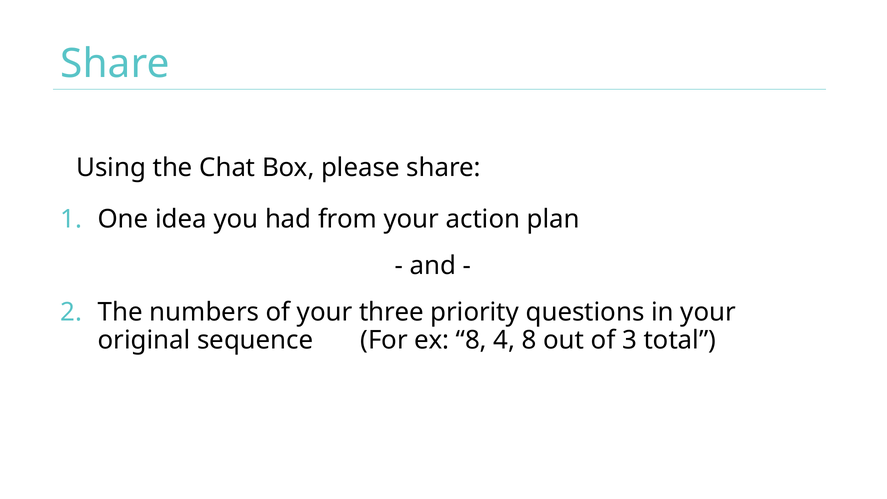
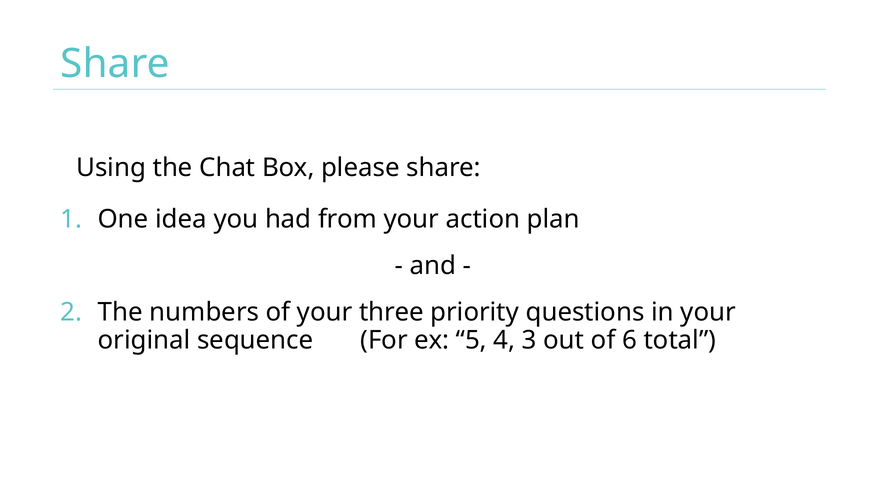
ex 8: 8 -> 5 (471, 340)
4 8: 8 -> 3 (529, 340)
3: 3 -> 6 (630, 340)
